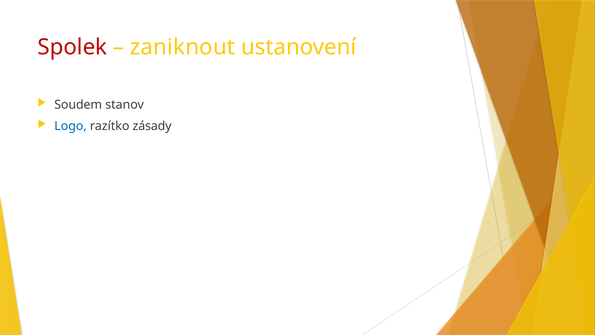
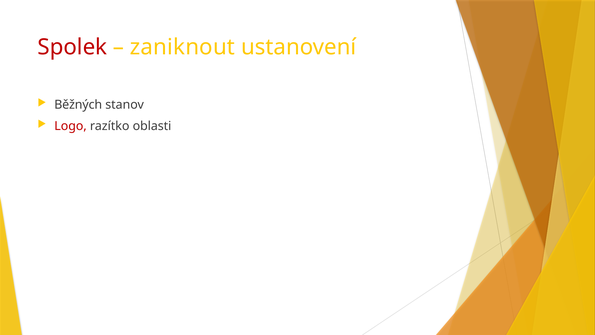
Soudem: Soudem -> Běžných (78, 105)
Logo colour: blue -> red (70, 126)
zásady: zásady -> oblasti (152, 126)
